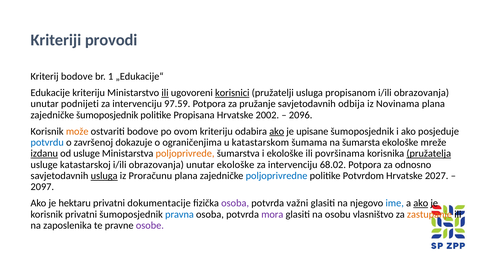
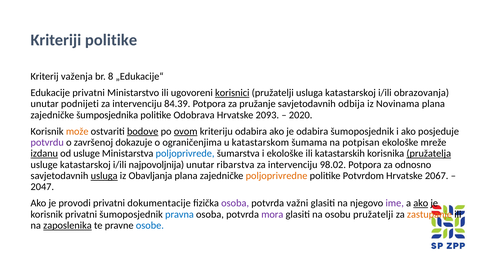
Kriteriji provodi: provodi -> politike (111, 40)
Kriterij bodove: bodove -> važenja (77, 77)
1: 1 -> 8 (111, 77)
Edukacije kriteriju: kriteriju -> privatni (89, 93)
ili underline: present -> none (165, 93)
usluga propisanom: propisanom -> katastarskoj (351, 93)
97.59: 97.59 -> 84.39 (177, 104)
zajedničke šumoposjednik: šumoposjednik -> šumposjednika (107, 115)
Propisana: Propisana -> Odobrava (194, 115)
2002: 2002 -> 2093 (267, 115)
2096: 2096 -> 2020 (301, 115)
bodove underline: none -> present (143, 131)
ovom underline: none -> present (186, 131)
ako underline: present -> none (277, 131)
je upisane: upisane -> odabira (312, 131)
potvrdu colour: blue -> purple (47, 142)
šumarsta: šumarsta -> potpisan (361, 142)
poljoprivrede colour: orange -> blue (185, 153)
površinama: površinama -> katastarskih (340, 153)
obrazovanja: obrazovanja -> najpovoljnija (156, 165)
unutar ekološke: ekološke -> ribarstva (236, 165)
68.02: 68.02 -> 98.02 (333, 165)
Proračunu: Proračunu -> Obavljanja (150, 176)
poljoprivredne colour: blue -> orange (277, 176)
2027: 2027 -> 2067 (437, 176)
2097: 2097 -> 2047 (42, 187)
hektaru: hektaru -> provodi (75, 203)
ime colour: blue -> purple (395, 203)
osobu vlasništvo: vlasništvo -> pružatelji (373, 214)
zaposlenika underline: none -> present (67, 225)
osobe colour: purple -> blue (150, 225)
